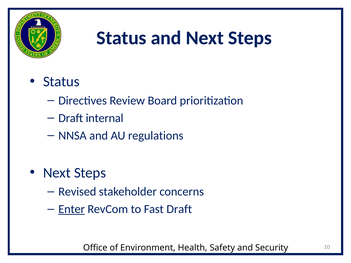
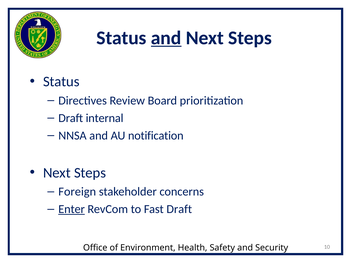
and underline: none -> present (166, 38)
regulations: regulations -> notification (156, 136)
Revised: Revised -> Foreign (77, 192)
